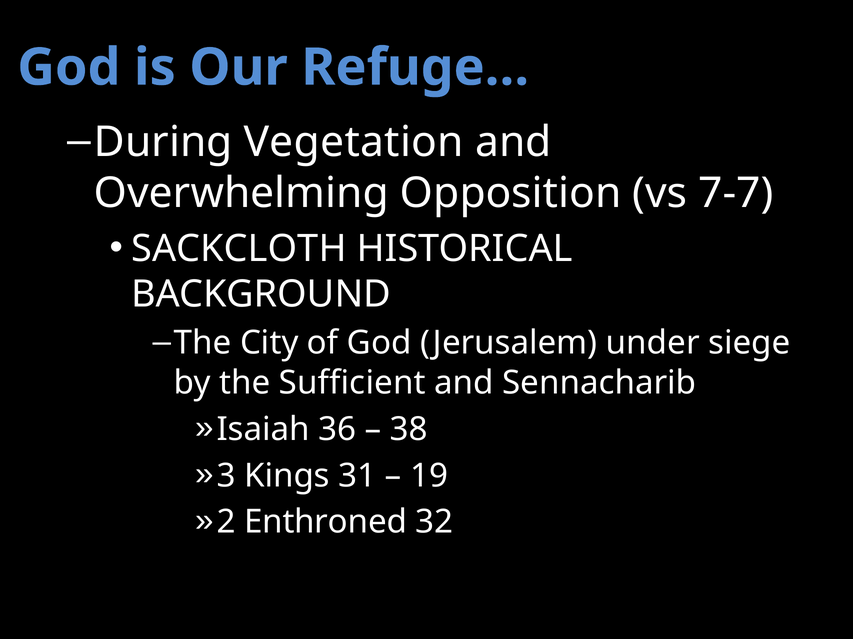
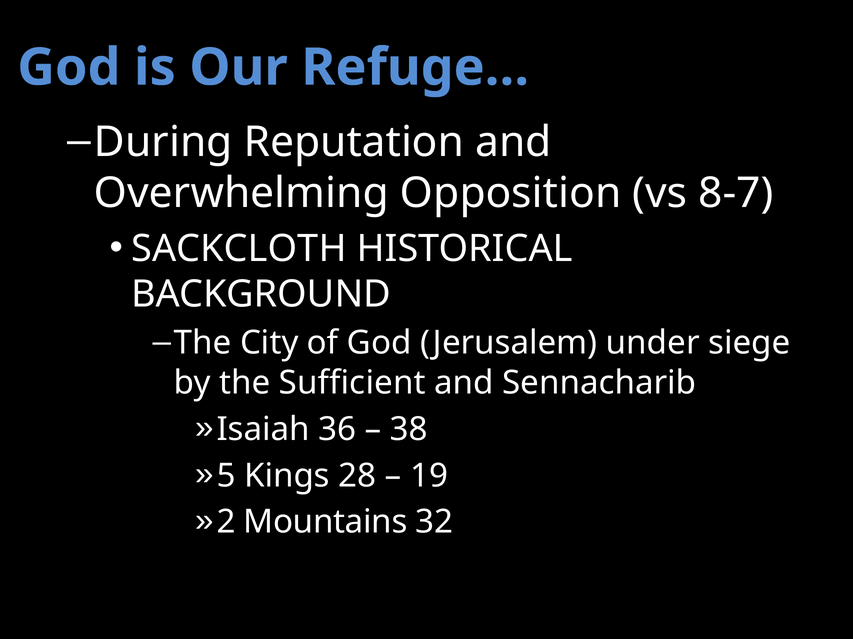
Vegetation: Vegetation -> Reputation (354, 142)
7-7: 7-7 -> 8-7 (736, 193)
3: 3 -> 5 (226, 476)
31: 31 -> 28 (357, 476)
Enthroned: Enthroned -> Mountains (326, 523)
